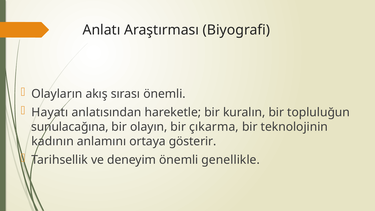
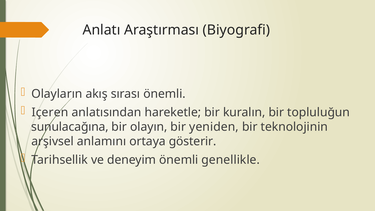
Hayatı: Hayatı -> Içeren (50, 112)
çıkarma: çıkarma -> yeniden (214, 127)
kadının: kadının -> arşivsel (53, 141)
